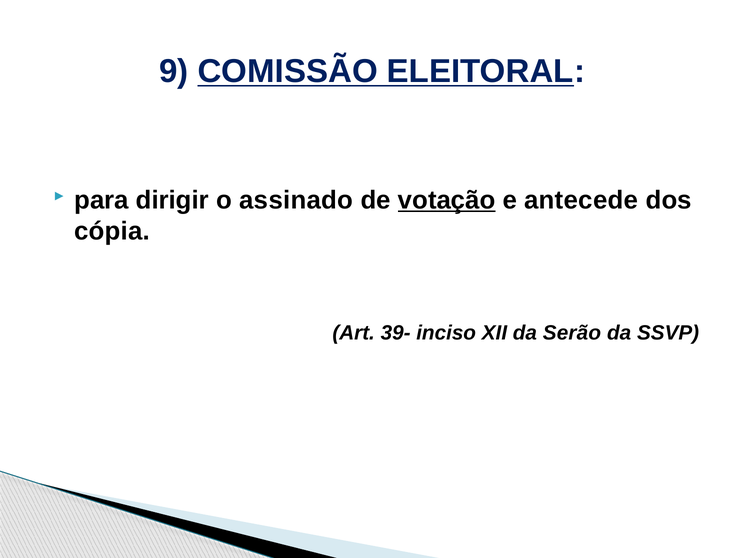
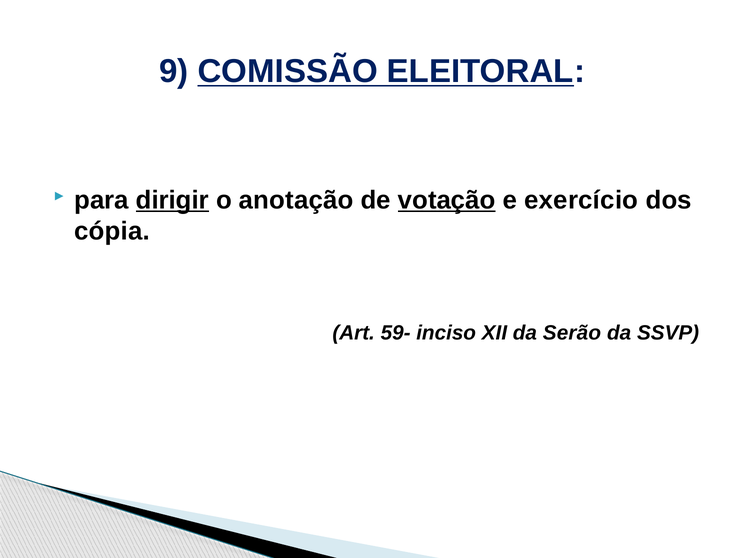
dirigir underline: none -> present (172, 200)
assinado: assinado -> anotação (296, 200)
antecede: antecede -> exercício (581, 200)
39-: 39- -> 59- (396, 333)
